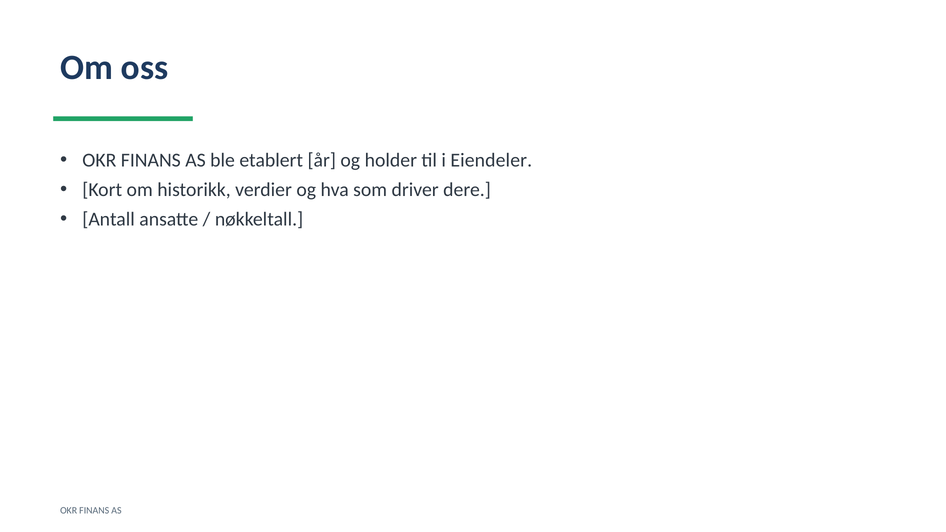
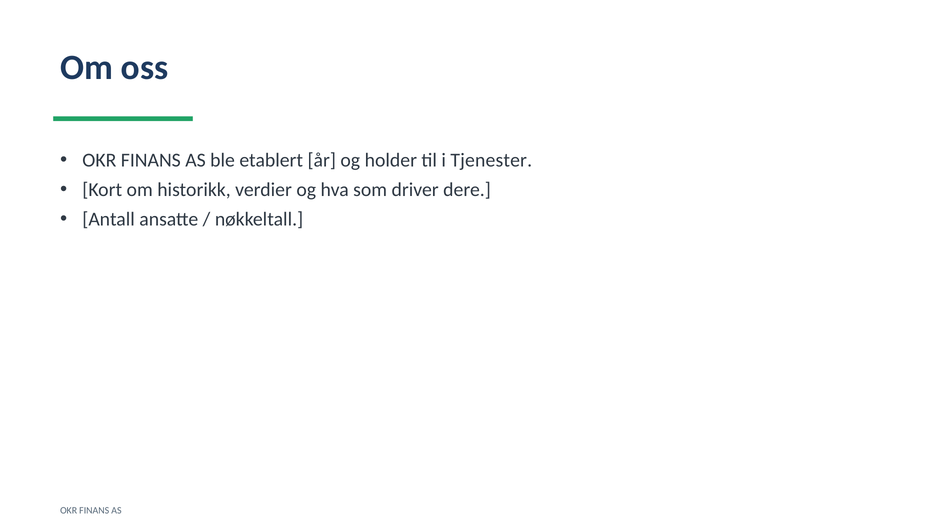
Eiendeler: Eiendeler -> Tjenester (491, 160)
